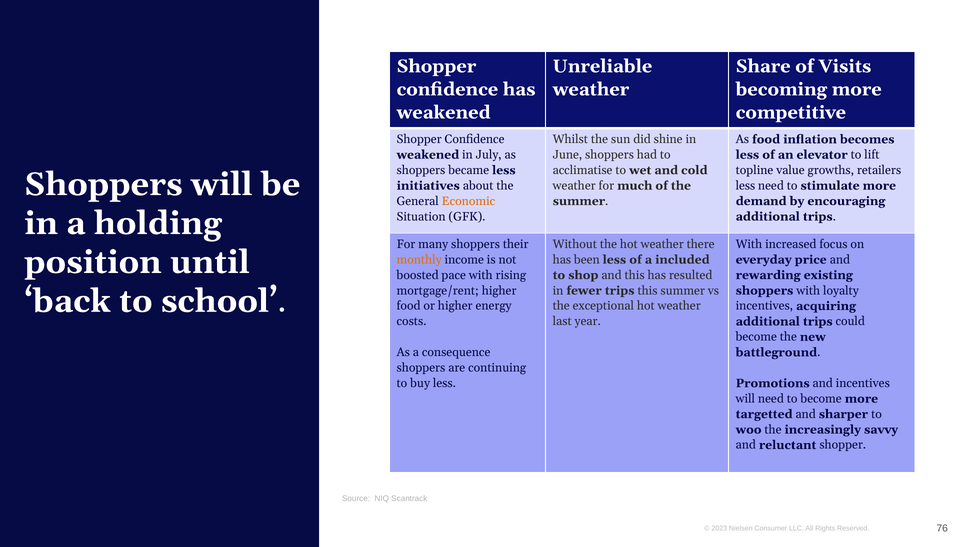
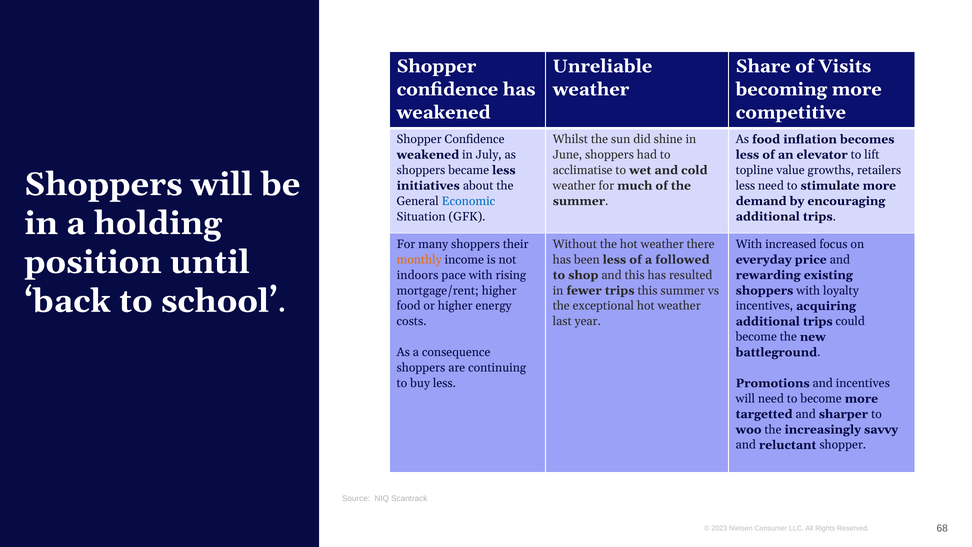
Economic colour: orange -> blue (468, 201)
included: included -> followed (682, 259)
boosted: boosted -> indoors (418, 275)
76: 76 -> 68 (942, 528)
